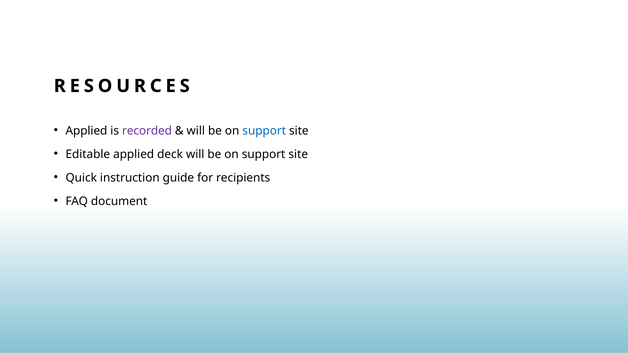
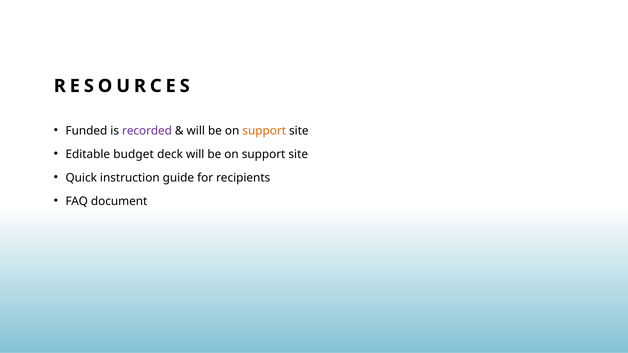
Applied: Applied -> Funded (86, 131)
support colour: blue -> orange (264, 131)
Editable applied: applied -> budget (134, 154)
